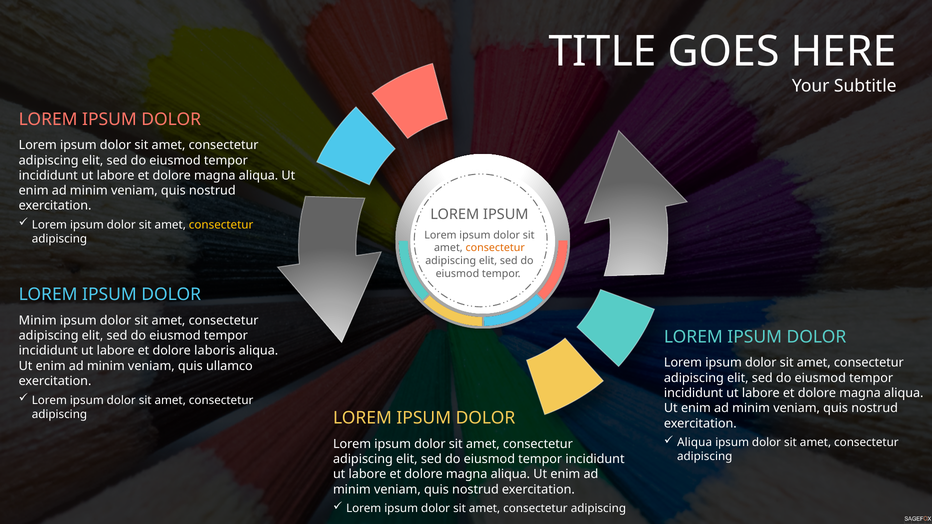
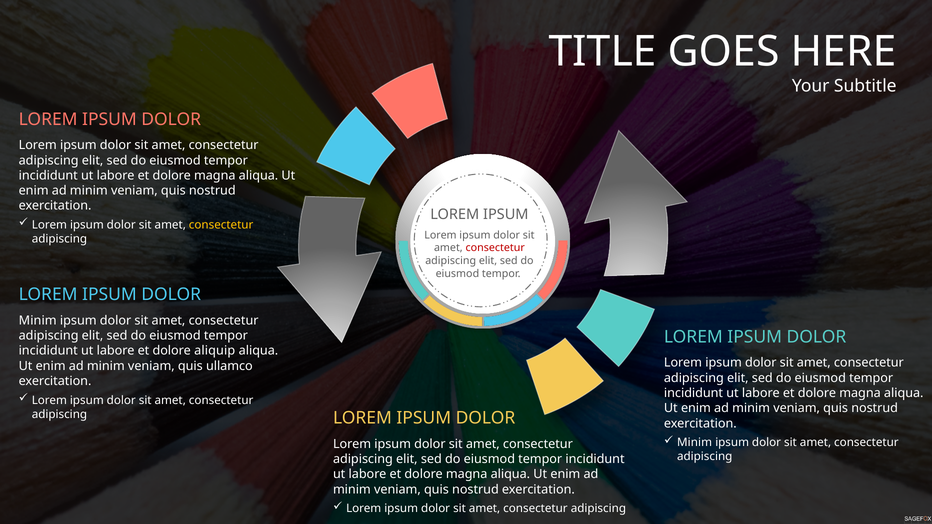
consectetur colour: orange -> red (495, 248)
laboris: laboris -> aliquip (215, 351)
Aliqua: Aliqua -> Minim (695, 443)
